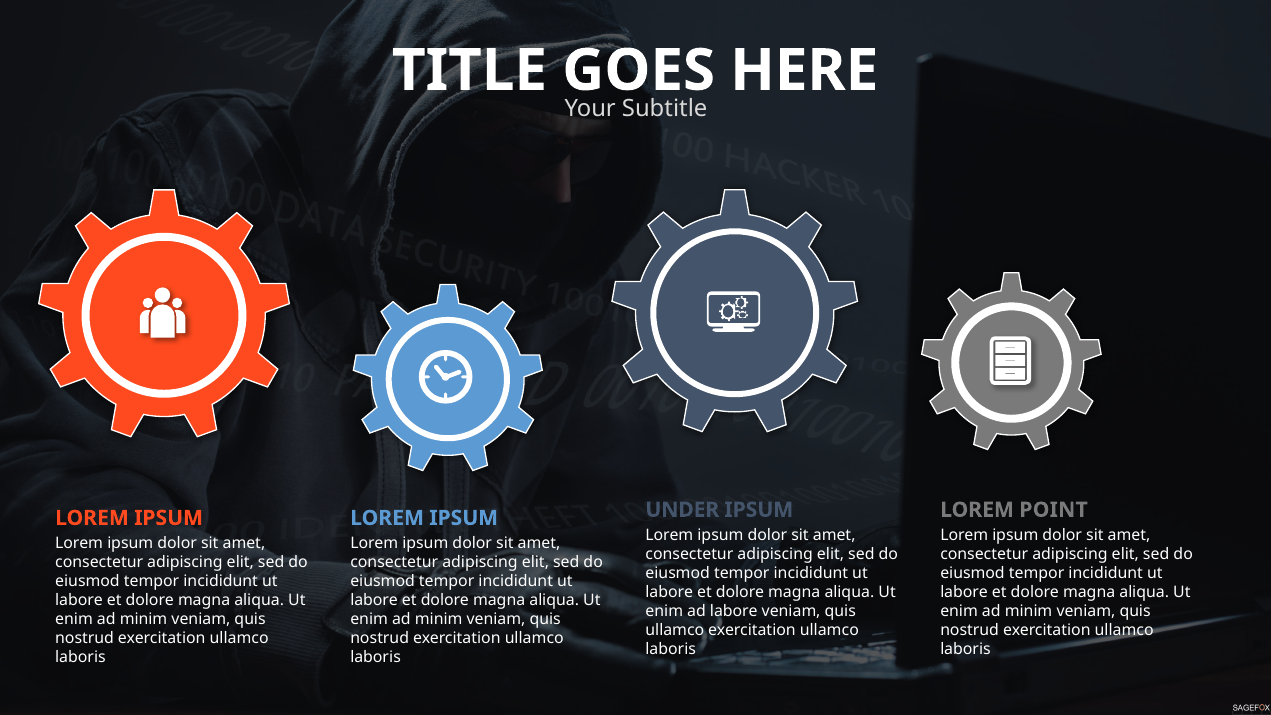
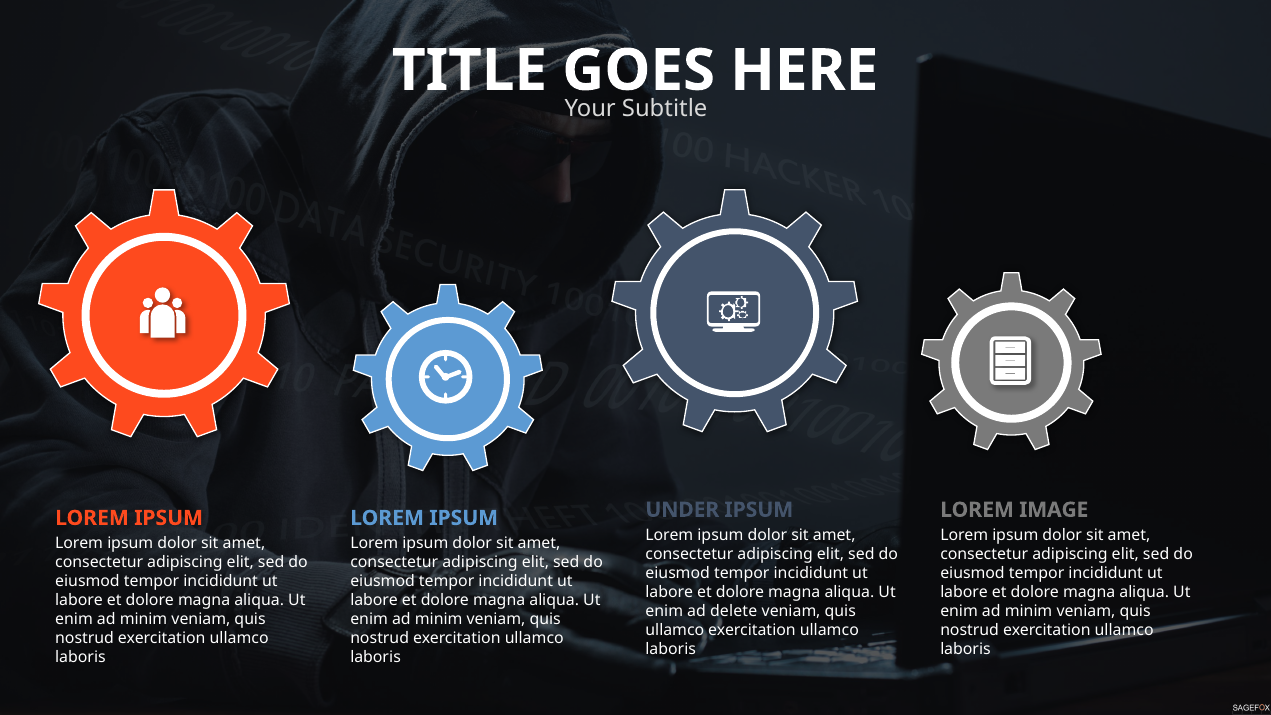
POINT: POINT -> IMAGE (1054, 510)
ad labore: labore -> delete (734, 611)
